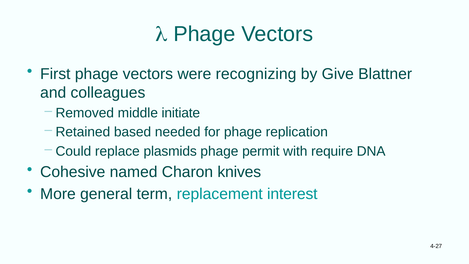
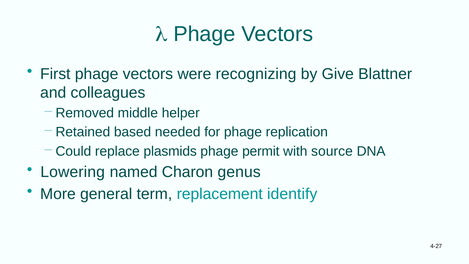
initiate: initiate -> helper (181, 113)
require: require -> source (332, 151)
Cohesive: Cohesive -> Lowering (73, 172)
knives: knives -> genus (239, 172)
interest: interest -> identify (292, 194)
